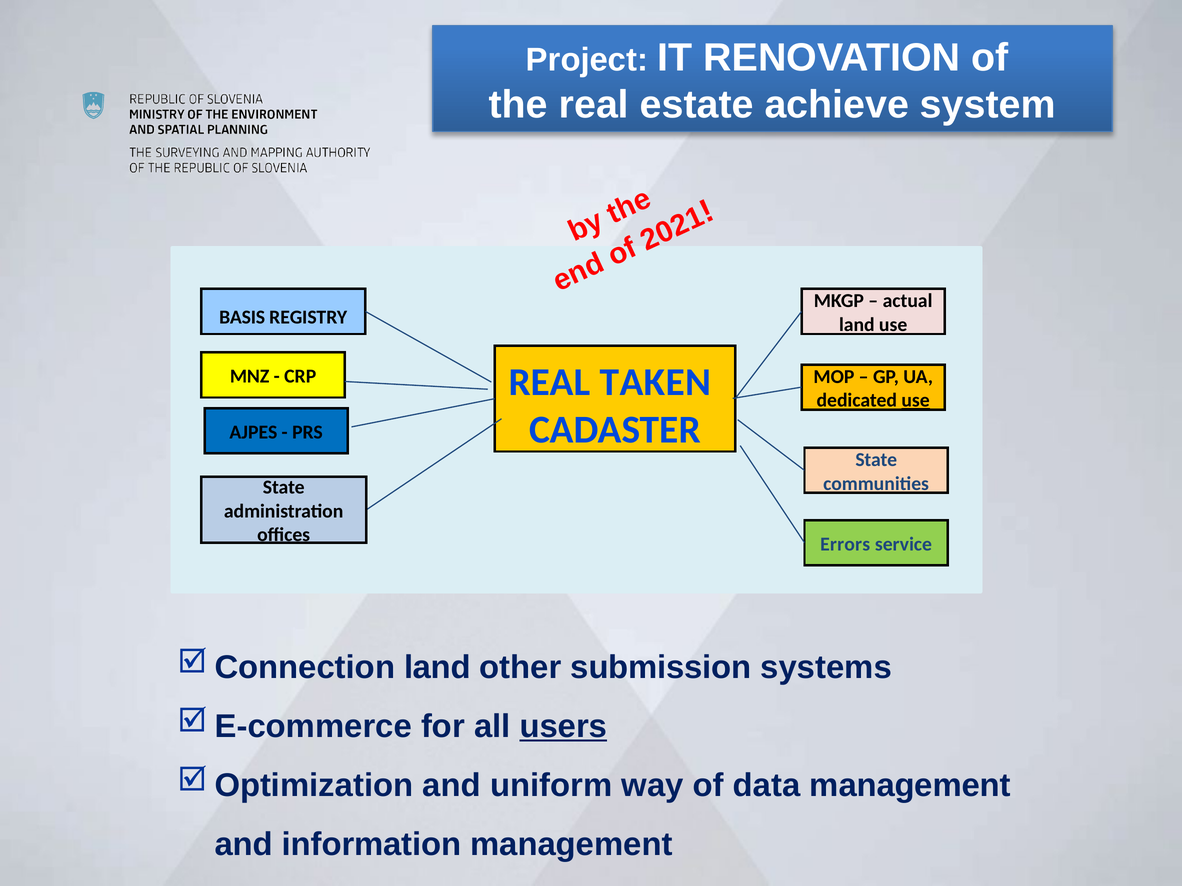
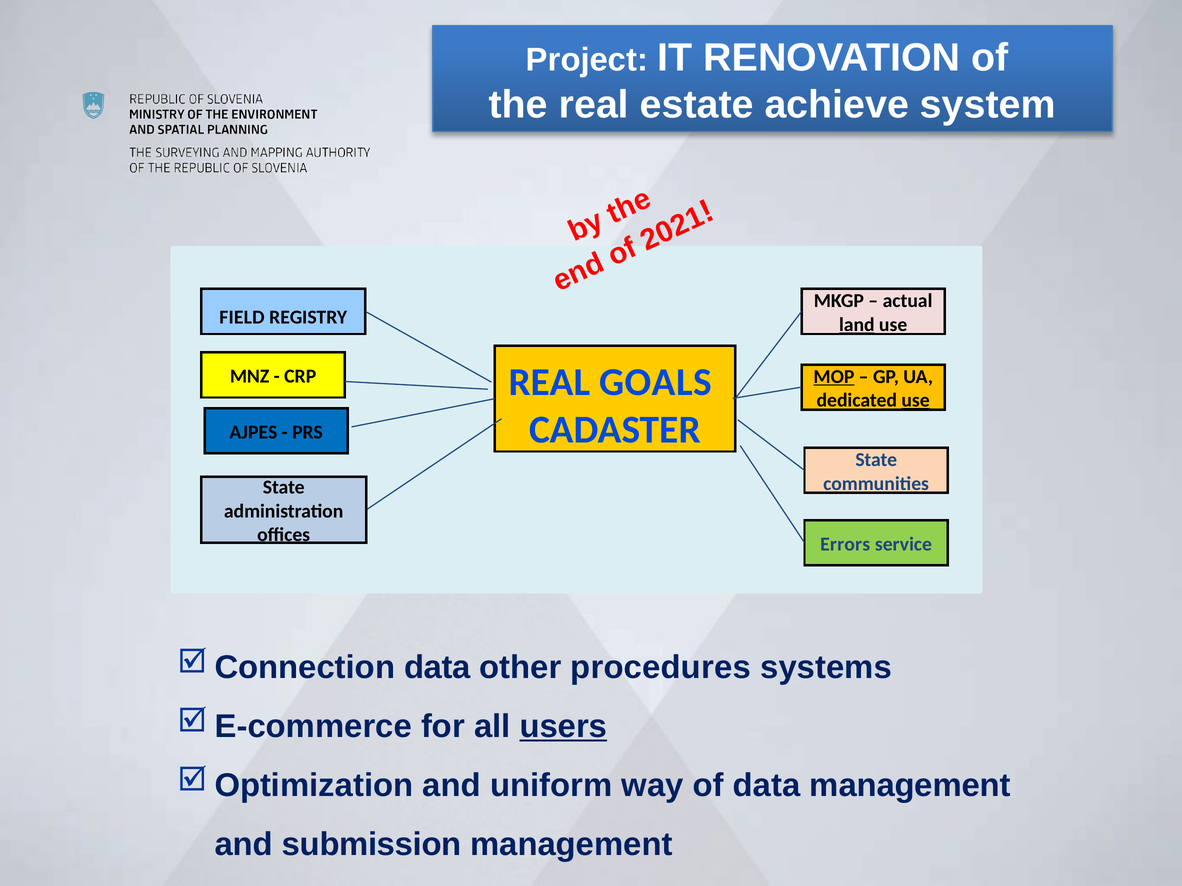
BASIS: BASIS -> FIELD (242, 318)
land underline: none -> present (857, 325)
TAKEN: TAKEN -> GOALS (655, 383)
MOP underline: none -> present (834, 377)
land: land -> data (437, 668)
submission: submission -> procedures (661, 668)
information: information -> submission (372, 845)
